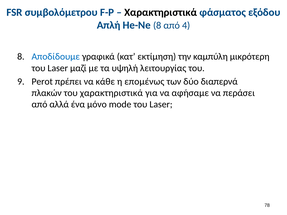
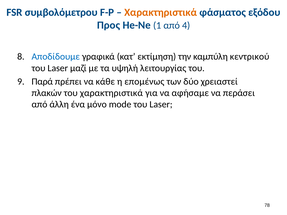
Χαρακτηριστικά colour: black -> orange (161, 12)
Απλή: Απλή -> Προς (109, 25)
He-Ne 8: 8 -> 1 (157, 25)
μικρότερη: μικρότερη -> κεντρικού (250, 57)
Perot: Perot -> Παρά (42, 82)
διαπερνά: διαπερνά -> χρειαστεί (219, 82)
αλλά: αλλά -> άλλη (59, 105)
